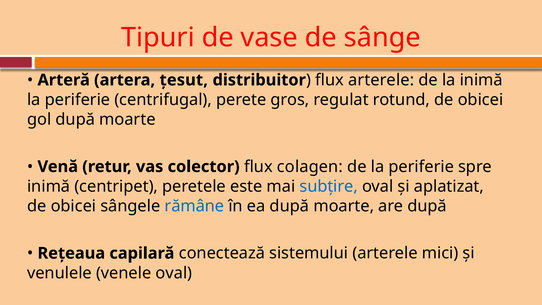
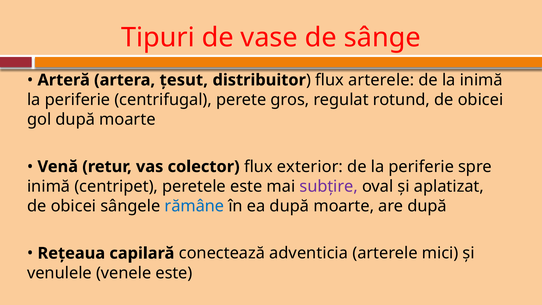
colagen: colagen -> exterior (310, 167)
subțire colour: blue -> purple (329, 186)
sistemului: sistemului -> adventicia (309, 253)
venele oval: oval -> este (174, 273)
